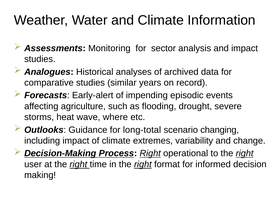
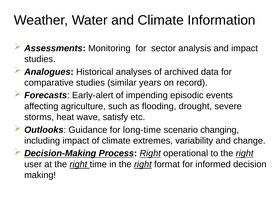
where: where -> satisfy (115, 117)
long-total: long-total -> long-time (142, 130)
